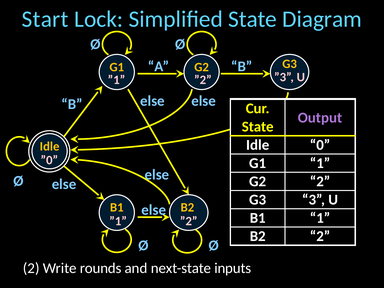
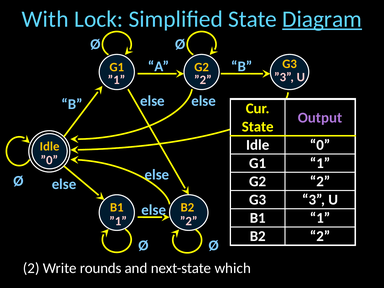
Start: Start -> With (45, 19)
Diagram underline: none -> present (322, 19)
inputs: inputs -> which (233, 268)
